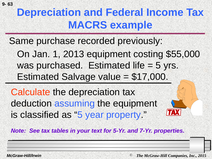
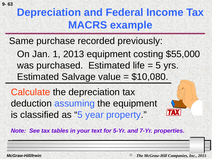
$17,000: $17,000 -> $10,080 (150, 77)
